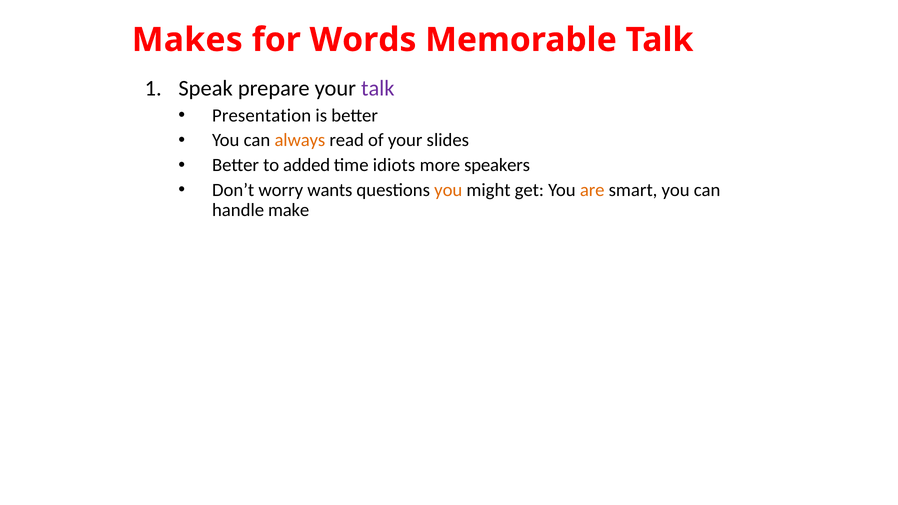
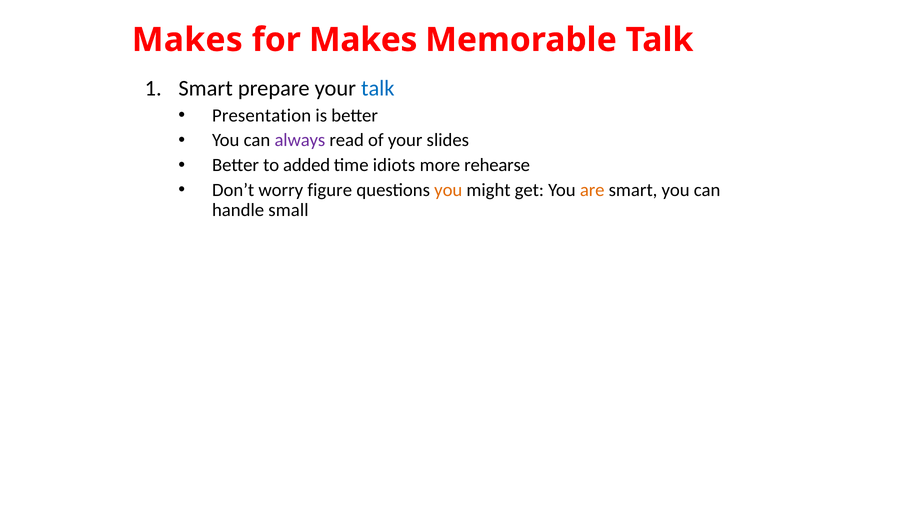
for Words: Words -> Makes (363, 40)
Speak: Speak -> Smart (206, 88)
talk colour: purple -> blue (378, 88)
always colour: orange -> purple (300, 140)
speakers: speakers -> rehearse (497, 165)
wants: wants -> figure (330, 190)
make: make -> small (289, 210)
